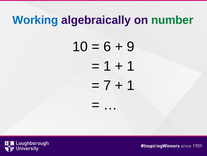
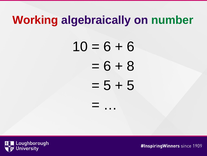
Working colour: blue -> red (35, 20)
9: 9 -> 6 (131, 47)
1: 1 -> 6 (107, 66)
1: 1 -> 8 (131, 66)
7: 7 -> 5 (107, 85)
1: 1 -> 5 (131, 85)
